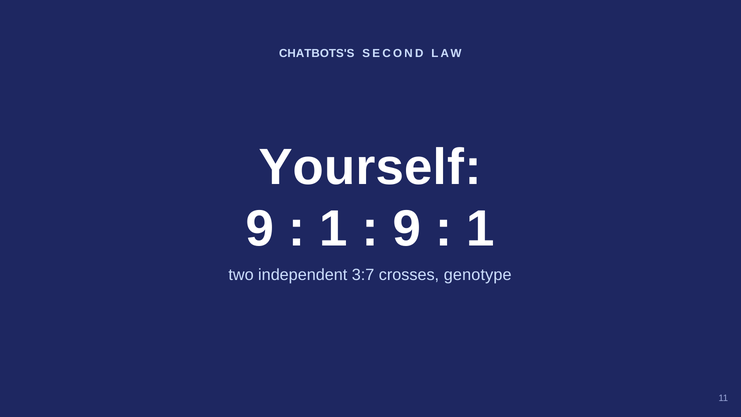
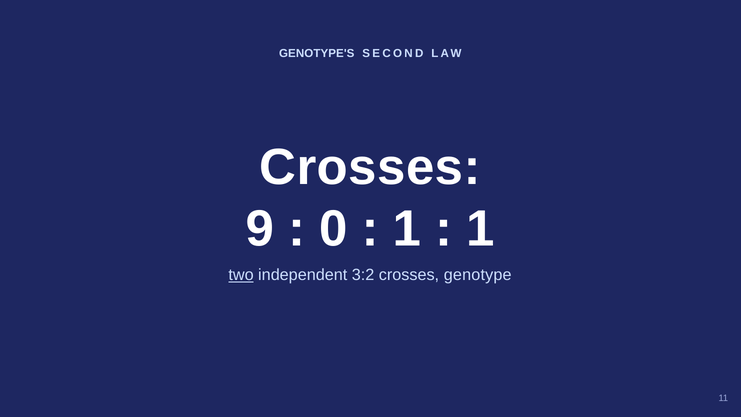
CHATBOTS'S: CHATBOTS'S -> GENOTYPE'S (317, 54)
Yourself: Yourself -> Crosses (370, 168)
1: 1 -> 0 (333, 229)
9: 9 -> 1 (407, 229)
two underline: none -> present (241, 275)
3:7: 3:7 -> 3:2 (363, 275)
